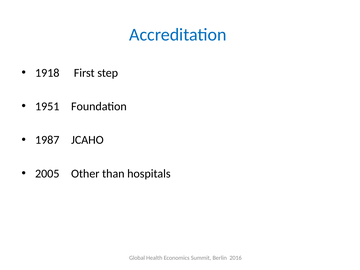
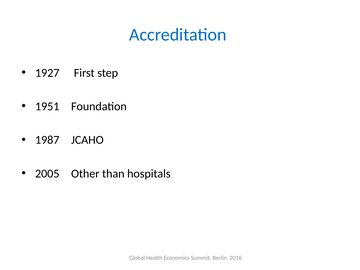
1918: 1918 -> 1927 (47, 73)
